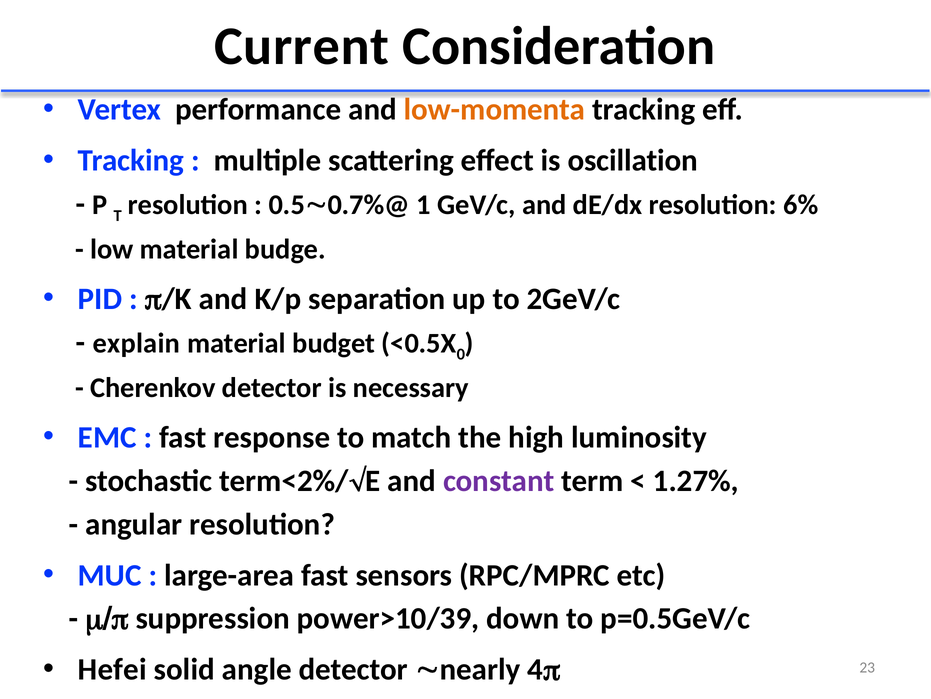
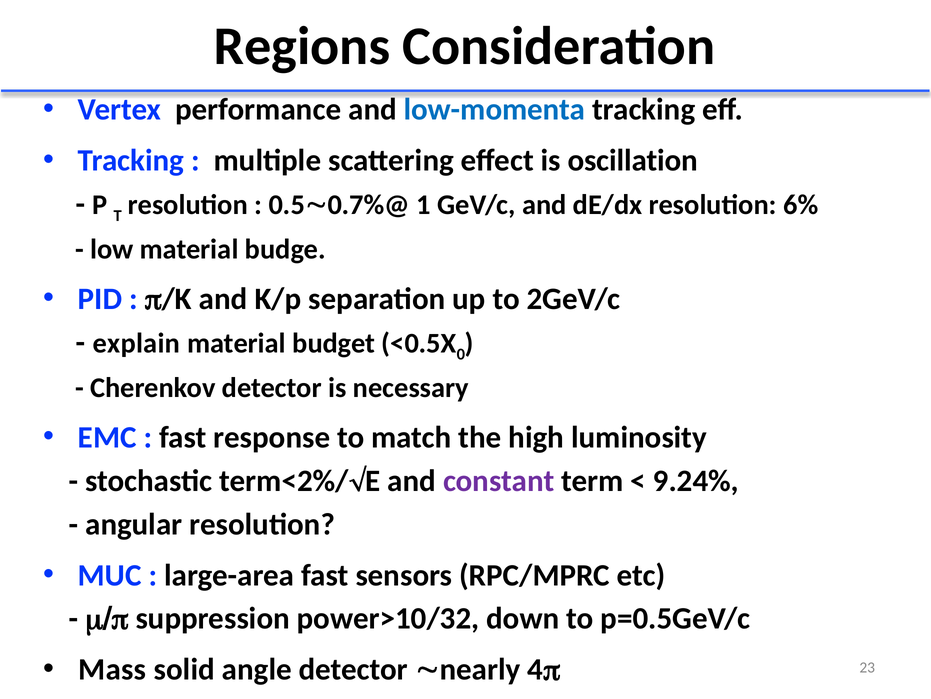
Current: Current -> Regions (302, 46)
low-momenta colour: orange -> blue (495, 109)
1.27%: 1.27% -> 9.24% (696, 480)
power>10/39: power>10/39 -> power>10/32 (388, 618)
Hefei: Hefei -> Mass (112, 669)
